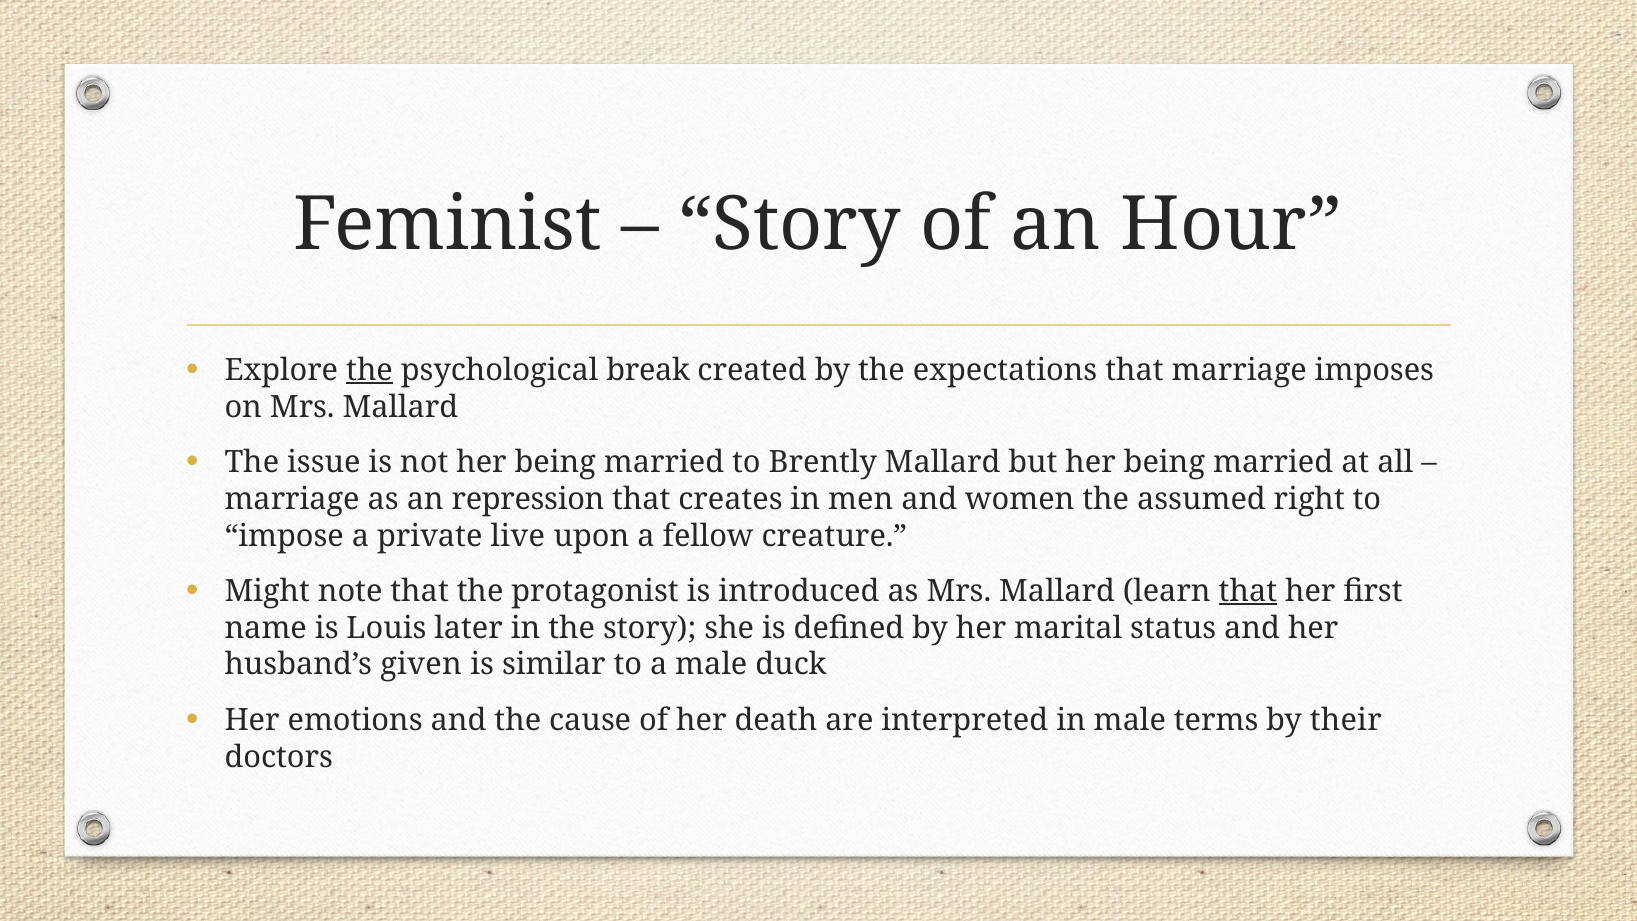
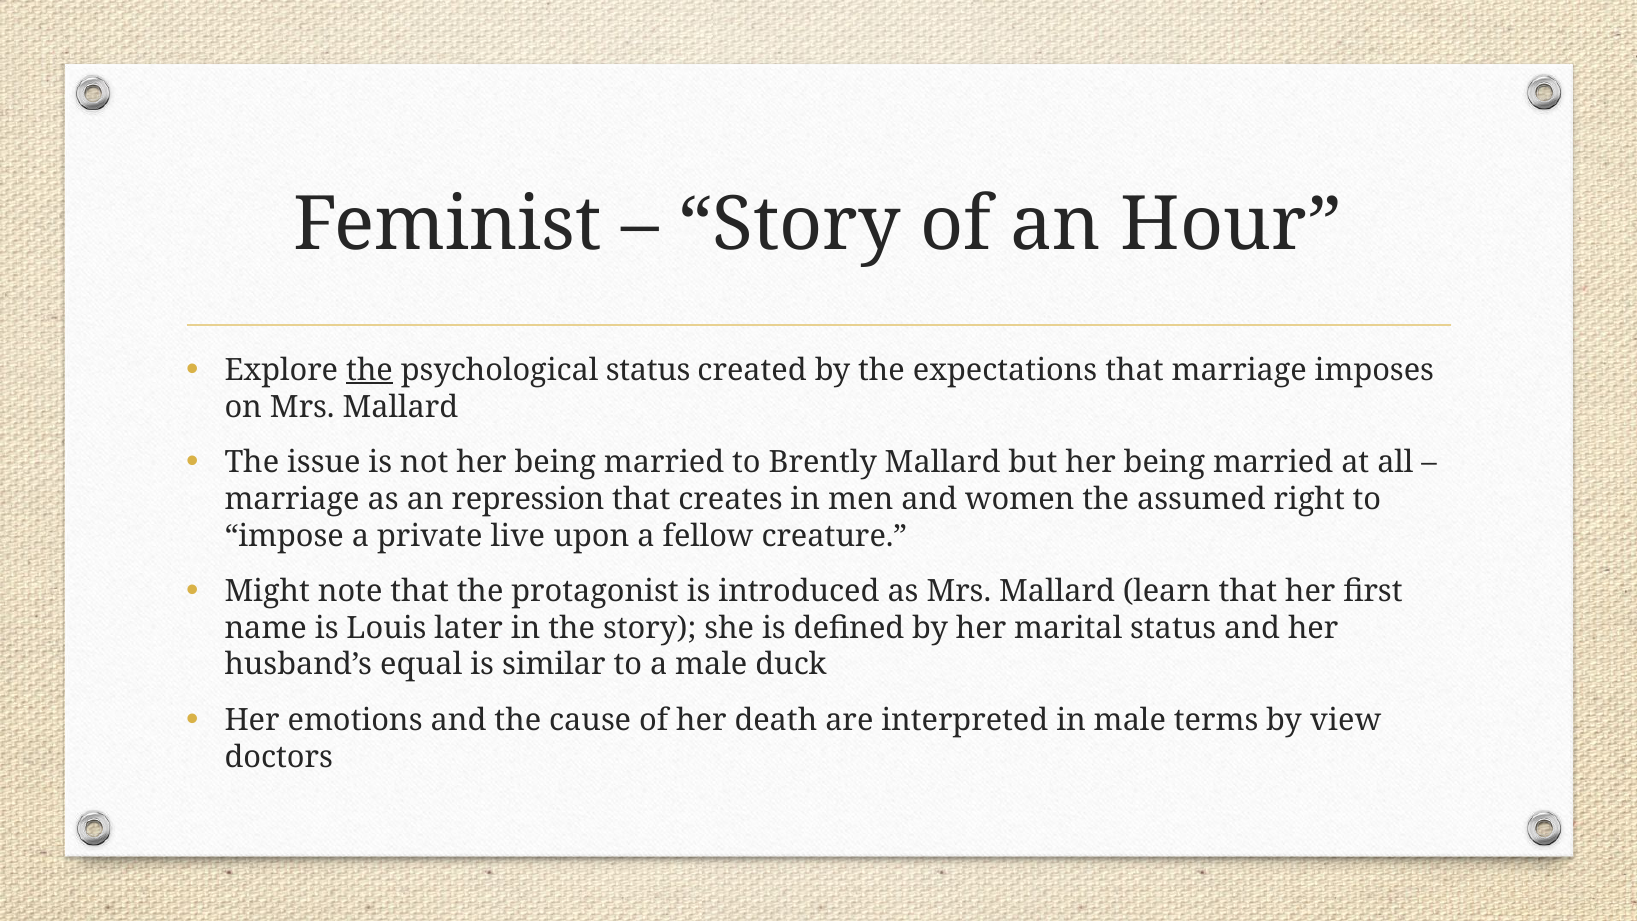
psychological break: break -> status (648, 370)
that underline: present -> none (1248, 591)
given: given -> equal (421, 665)
their: their -> view (1346, 720)
